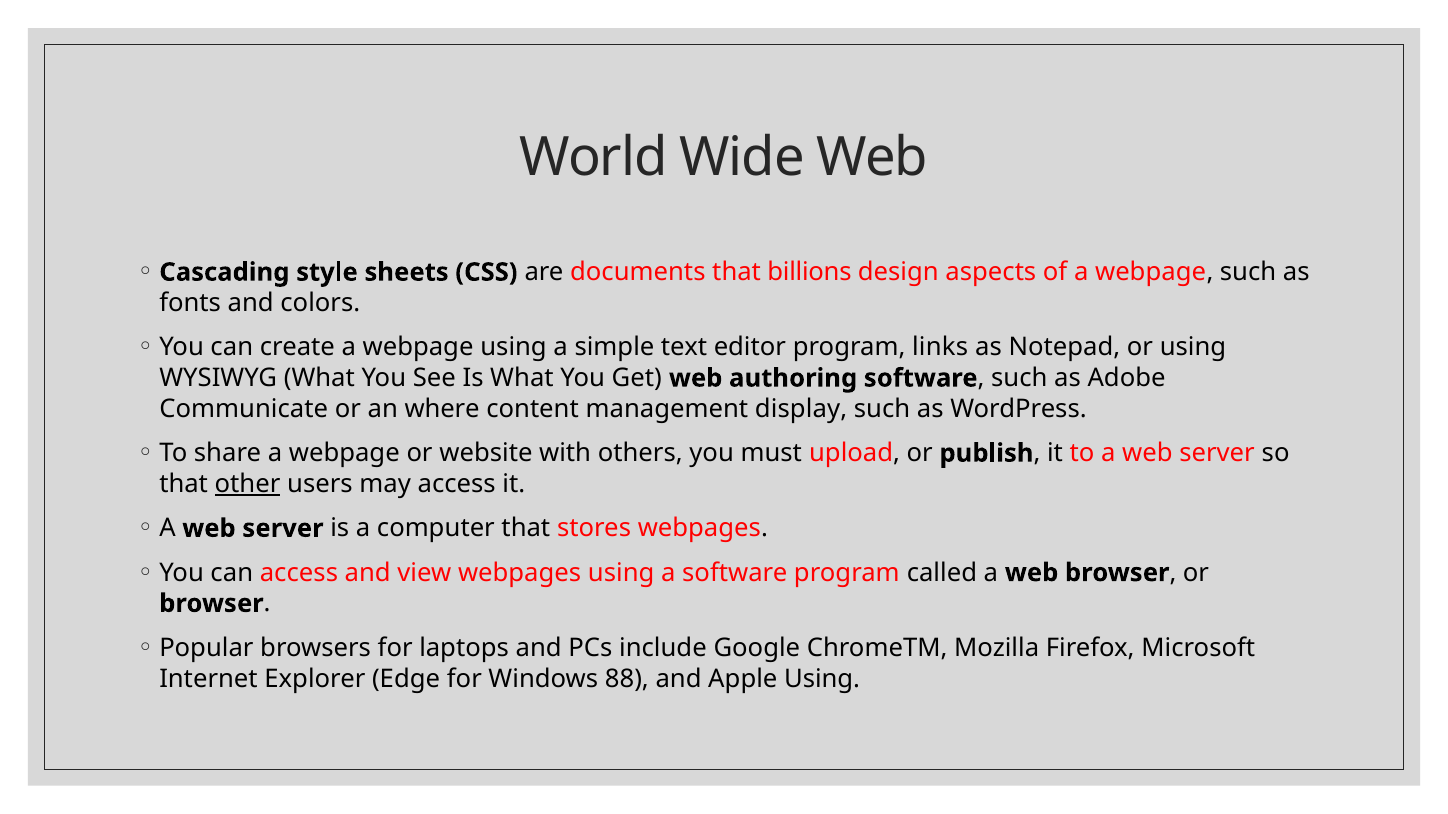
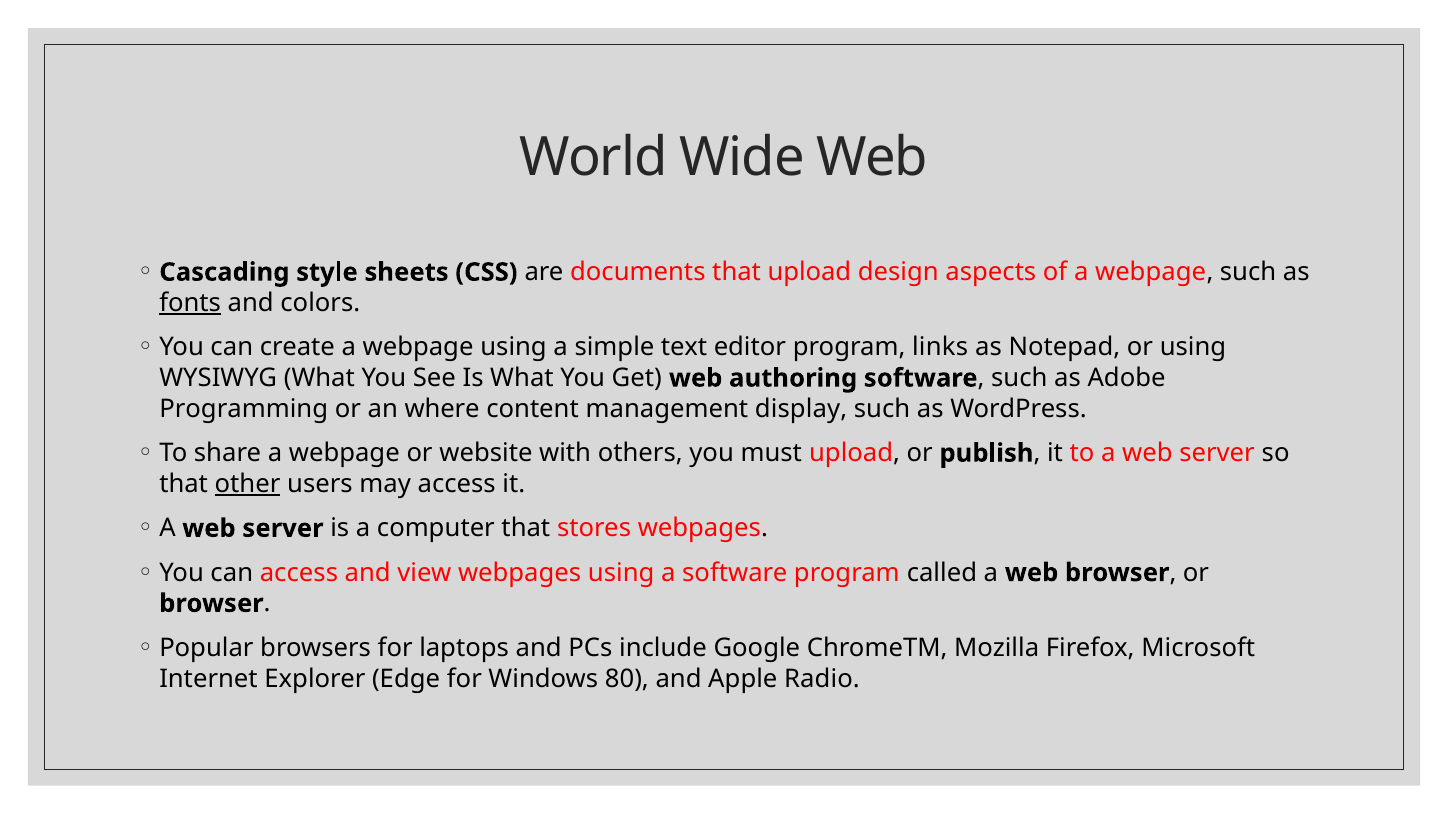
that billions: billions -> upload (809, 272)
fonts underline: none -> present (190, 303)
Communicate: Communicate -> Programming (244, 409)
88: 88 -> 80 (627, 679)
Apple Using: Using -> Radio (822, 679)
